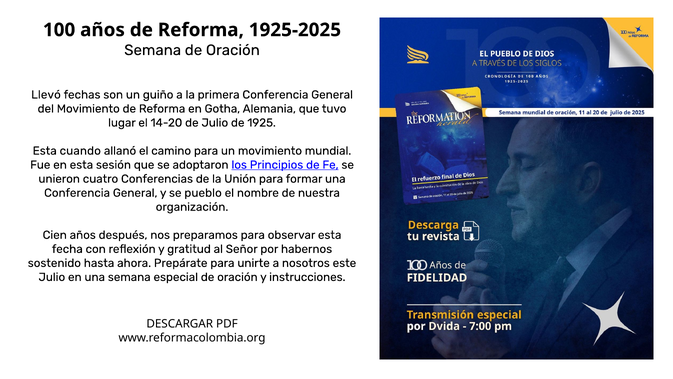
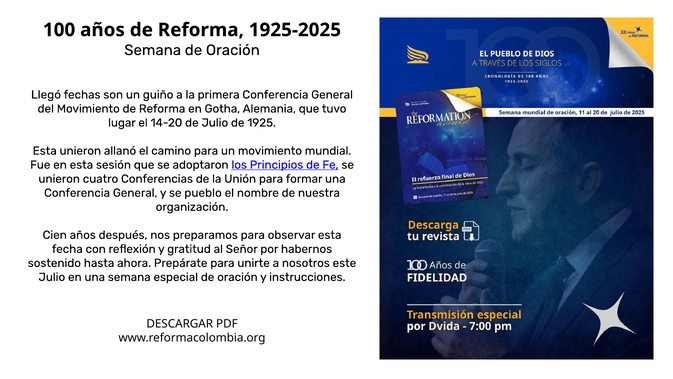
Llevó: Llevó -> Llegó (46, 95)
Esta cuando: cuando -> unieron (80, 151)
